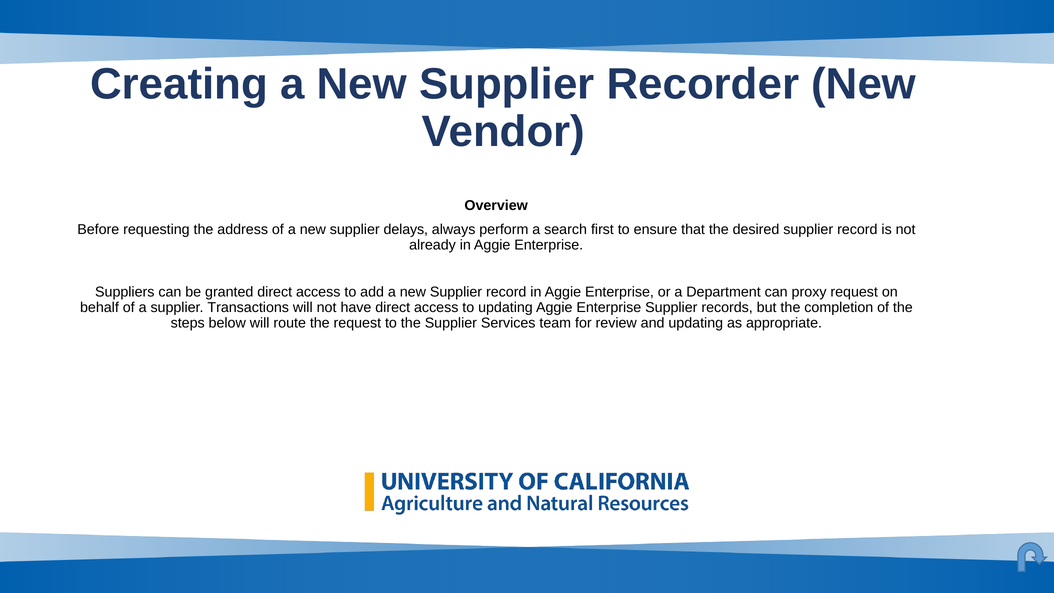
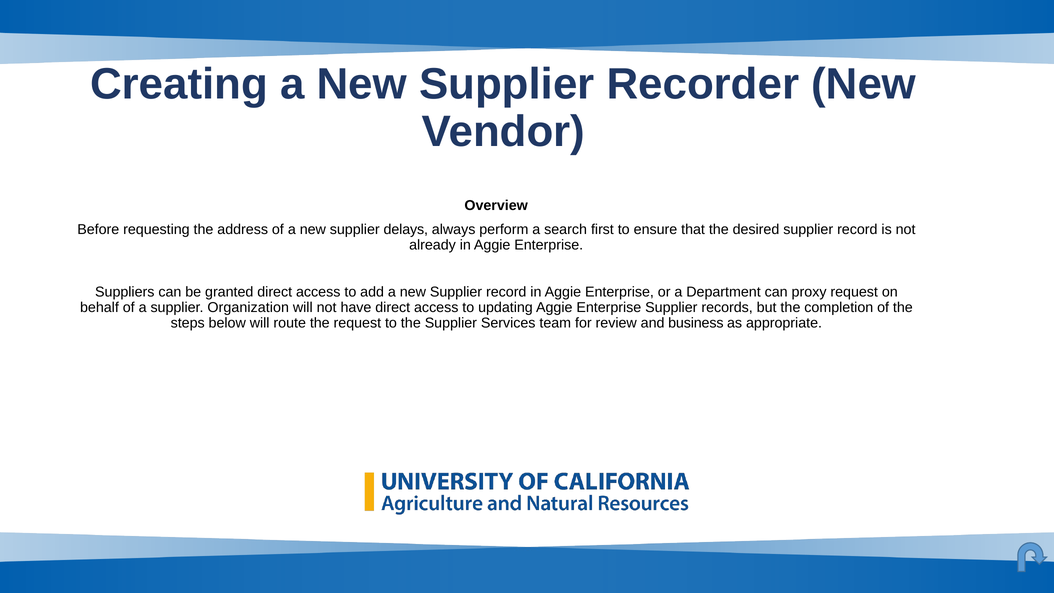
Transactions: Transactions -> Organization (248, 308)
and updating: updating -> business (696, 323)
